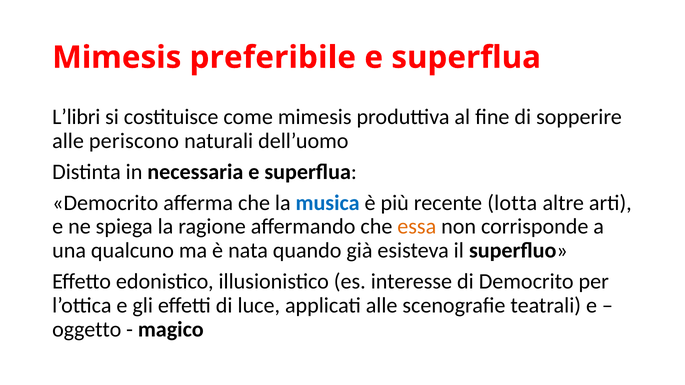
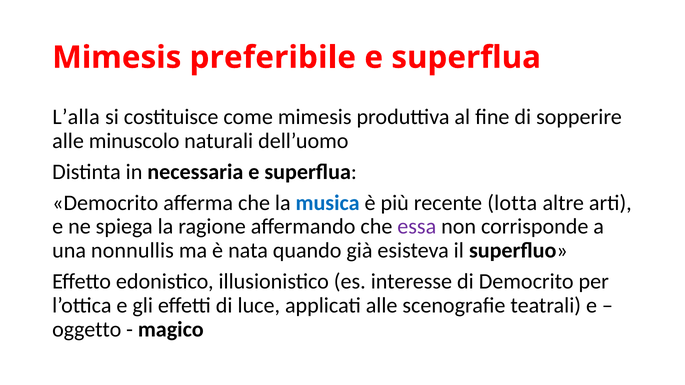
L’libri: L’libri -> L’alla (76, 117)
periscono: periscono -> minuscolo (134, 141)
essa colour: orange -> purple (417, 227)
qualcuno: qualcuno -> nonnullis (132, 251)
